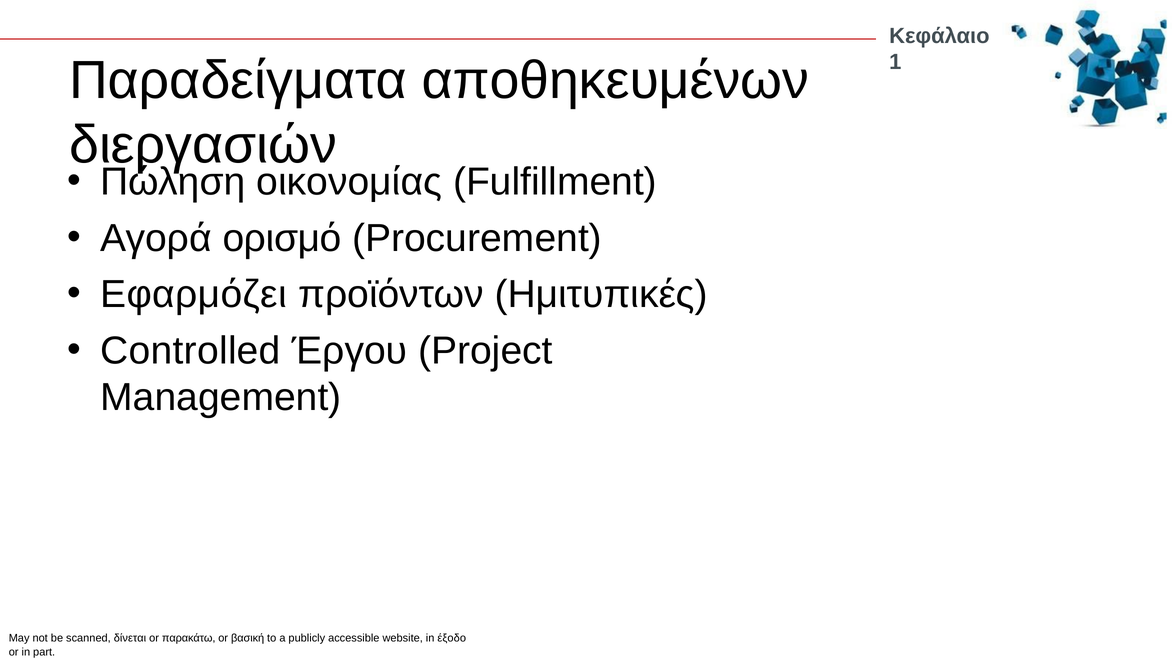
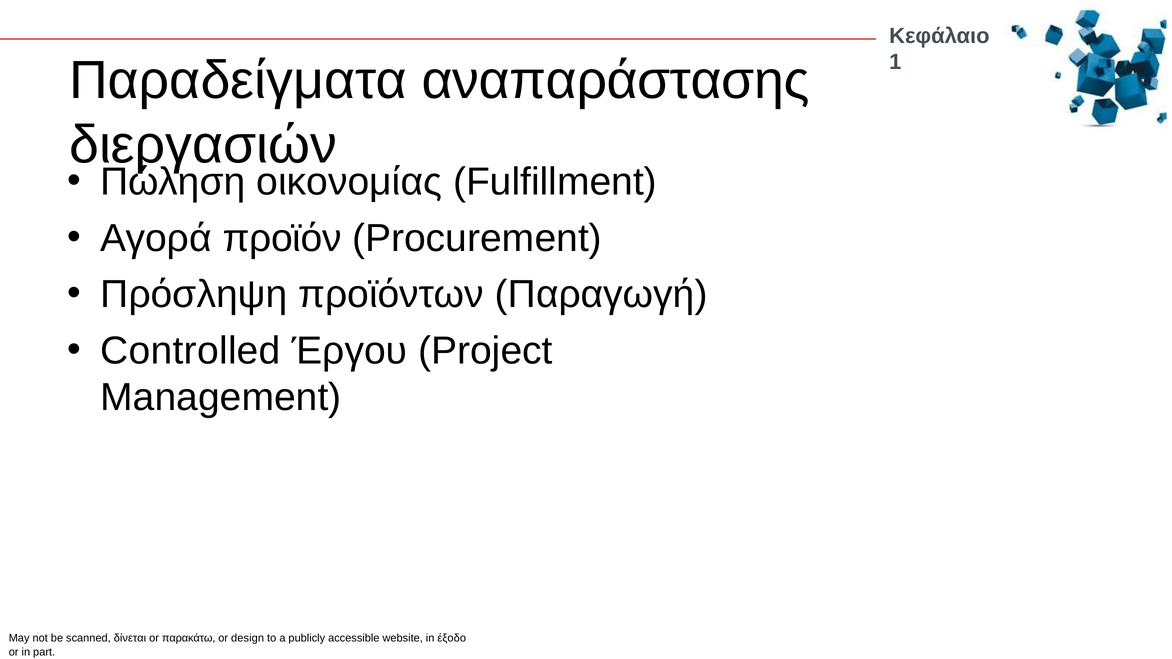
αποθηκευμένων: αποθηκευμένων -> αναπαράστασης (616, 80)
ορισμό: ορισμό -> προϊόν (282, 238)
Εφαρμόζει: Εφαρμόζει -> Πρόσληψη (194, 295)
Ημιτυπικές: Ημιτυπικές -> Παραγωγή (601, 295)
βασική: βασική -> design (248, 638)
